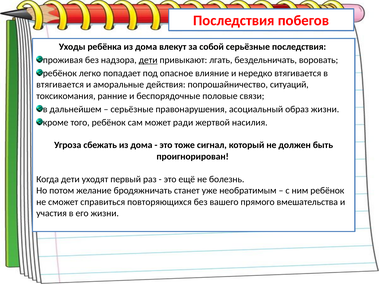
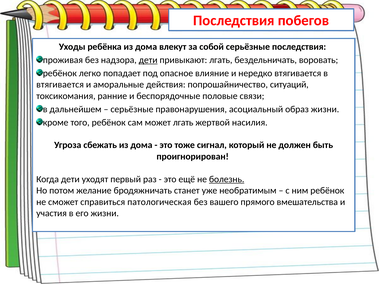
может ради: ради -> лгать (183, 122)
болезнь underline: none -> present (227, 179)
повторяющихся: повторяющихся -> патологическая (159, 202)
